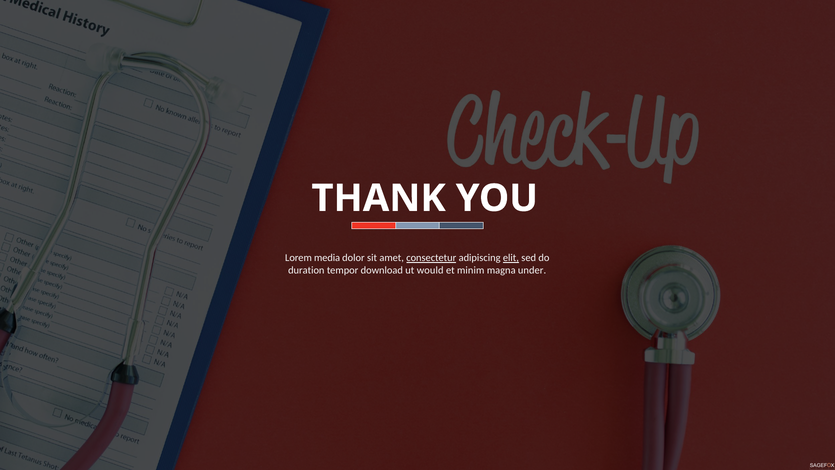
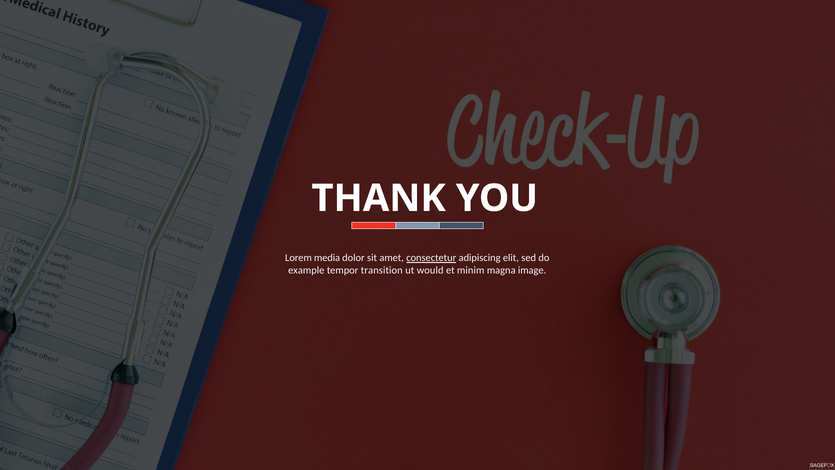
elit underline: present -> none (511, 258)
duration: duration -> example (306, 270)
download: download -> transition (382, 270)
under: under -> image (532, 270)
